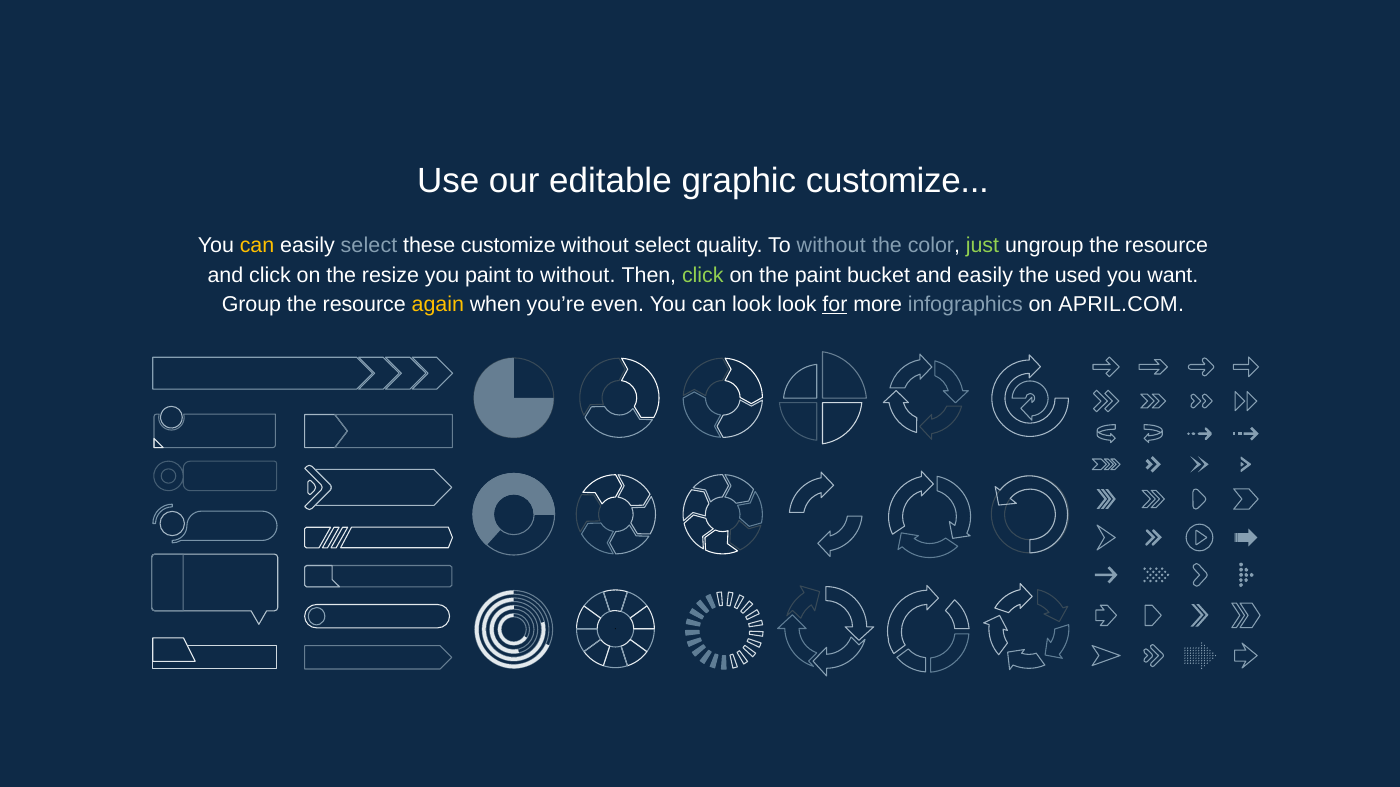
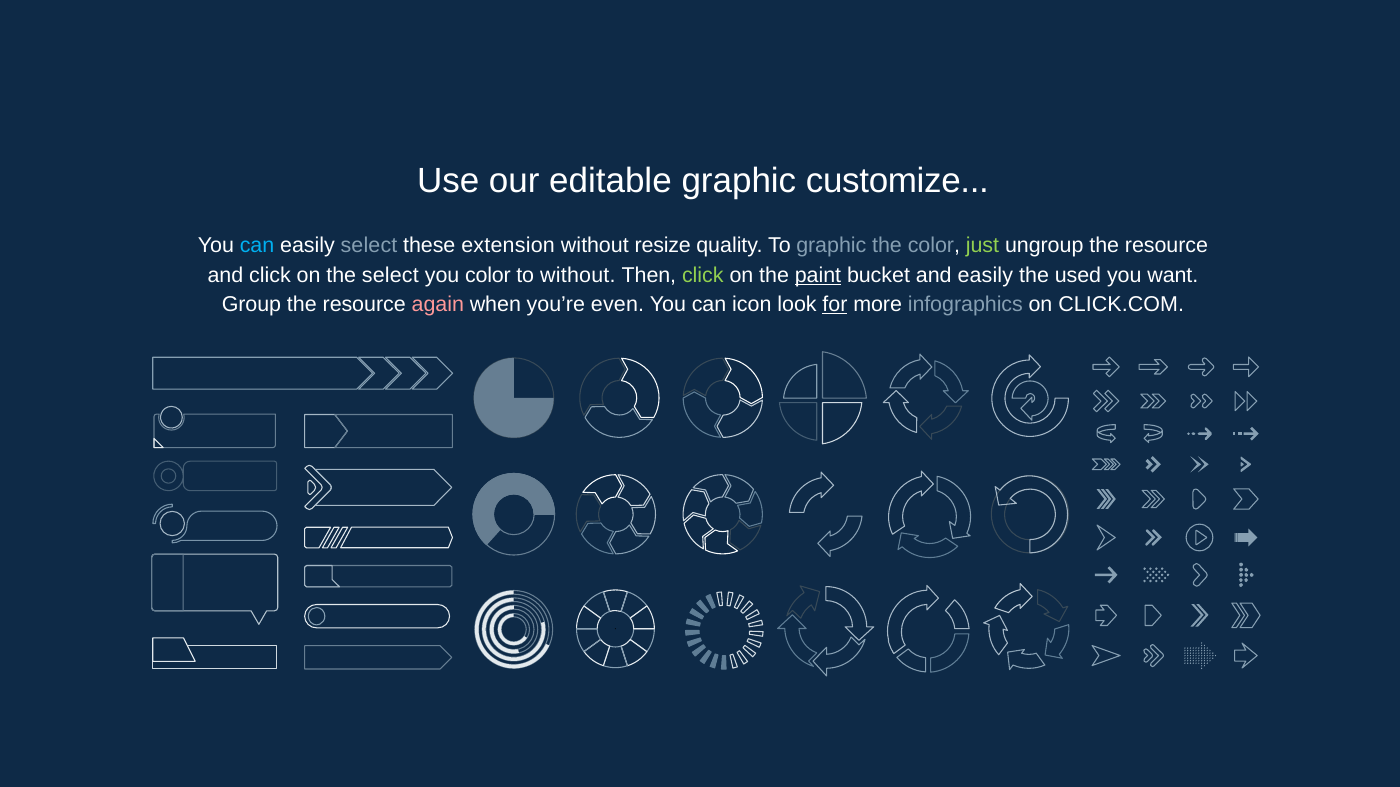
can colour: yellow -> light blue (257, 246)
these customize: customize -> extension (508, 246)
without select: select -> resize (663, 246)
quality To without: without -> graphic (831, 246)
the resize: resize -> select (390, 275)
you paint: paint -> color (488, 275)
paint underline: none -> present (818, 275)
again colour: yellow -> pink (438, 305)
can look: look -> icon (752, 305)
APRIL.COM: APRIL.COM -> CLICK.COM (1121, 305)
